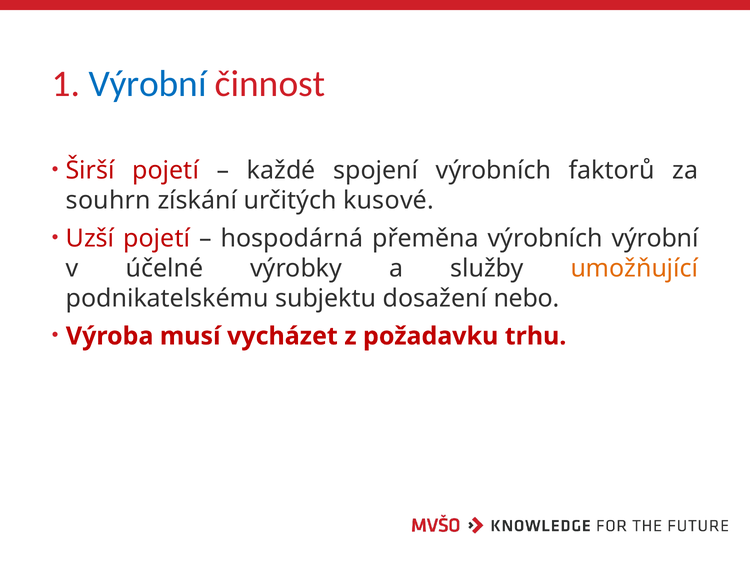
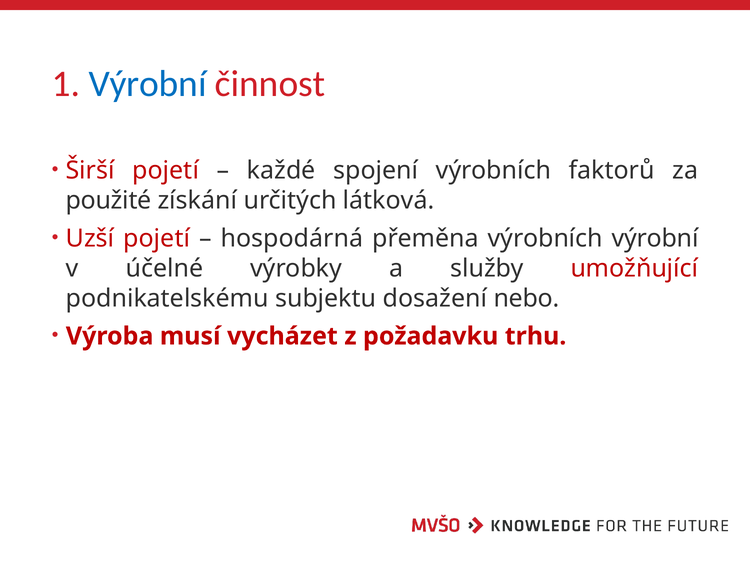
souhrn: souhrn -> použité (109, 200)
kusové: kusové -> látková (389, 200)
umožňující colour: orange -> red (634, 268)
